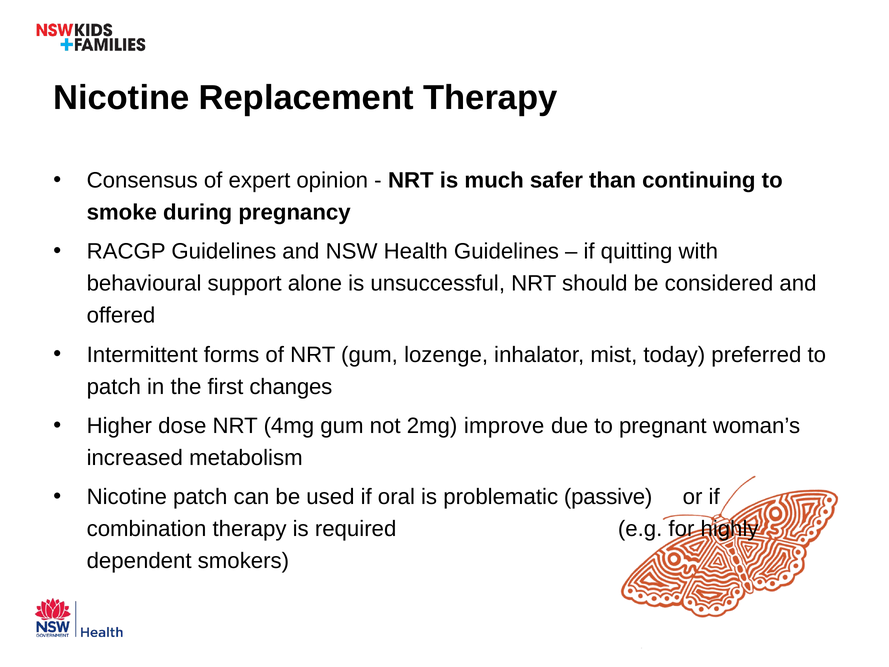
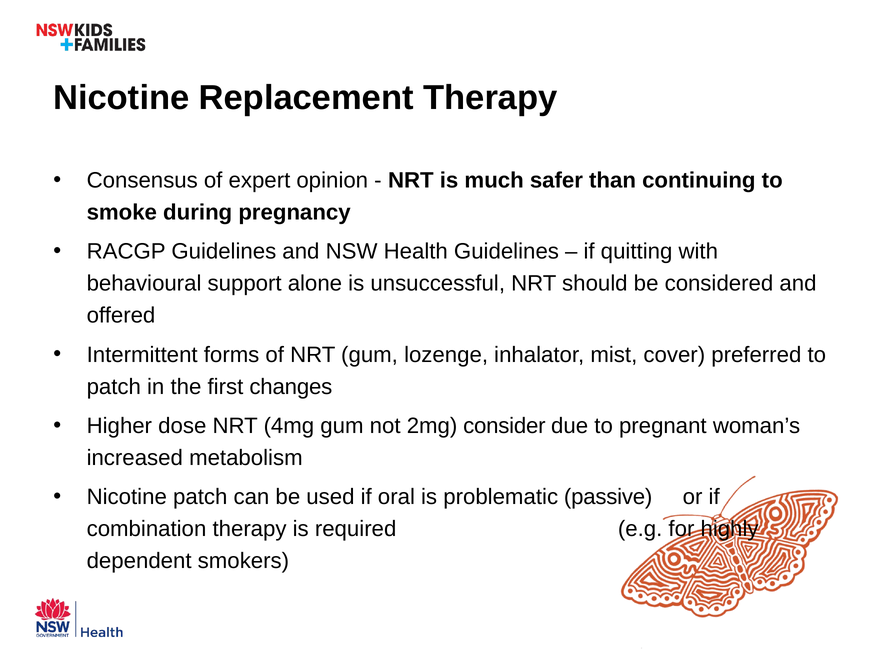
today: today -> cover (674, 355)
improve: improve -> consider (504, 426)
